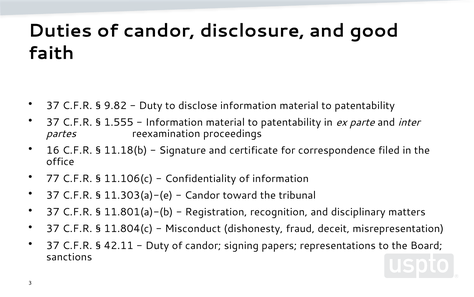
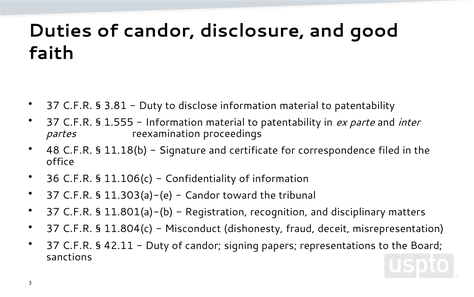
9.82: 9.82 -> 3.81 (115, 105)
16: 16 -> 48 (53, 150)
77: 77 -> 36 (53, 178)
